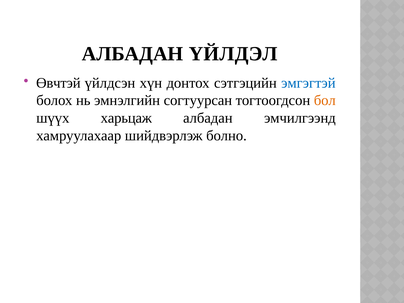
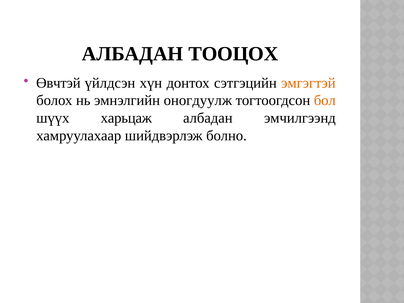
ҮЙЛДЭЛ: ҮЙЛДЭЛ -> ТООЦОХ (233, 54)
эмгэгтэй colour: blue -> orange (308, 83)
согтуурсан: согтуурсан -> оногдуулж (198, 100)
